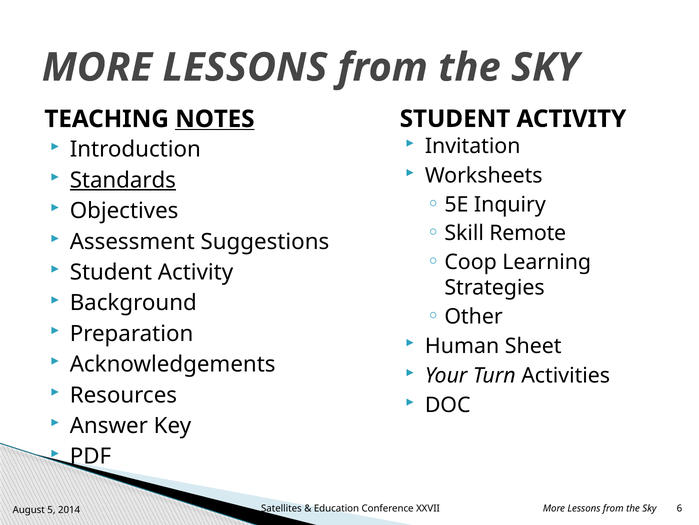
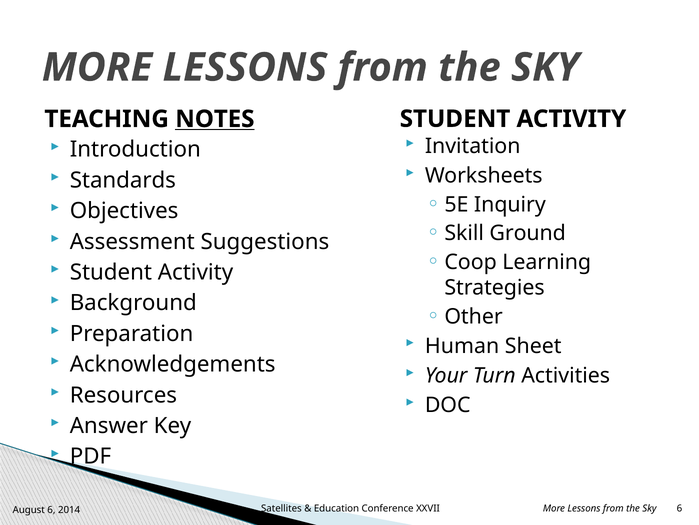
Standards underline: present -> none (123, 180)
Remote: Remote -> Ground (528, 233)
August 5: 5 -> 6 (51, 509)
